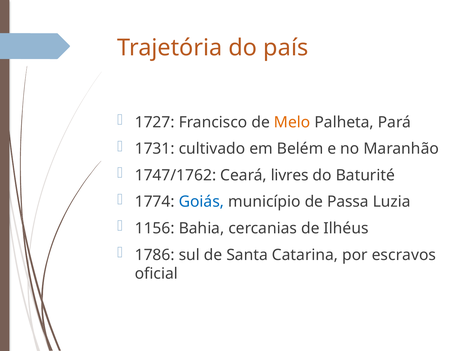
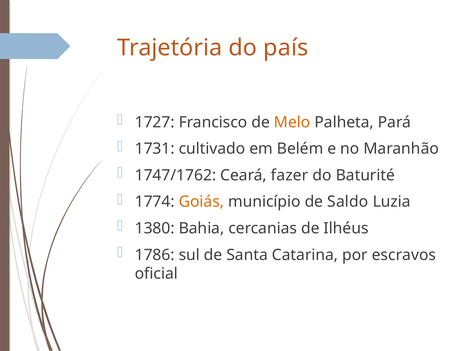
livres: livres -> fazer (290, 176)
Goiás colour: blue -> orange (201, 202)
Passa: Passa -> Saldo (348, 202)
1156: 1156 -> 1380 (155, 229)
